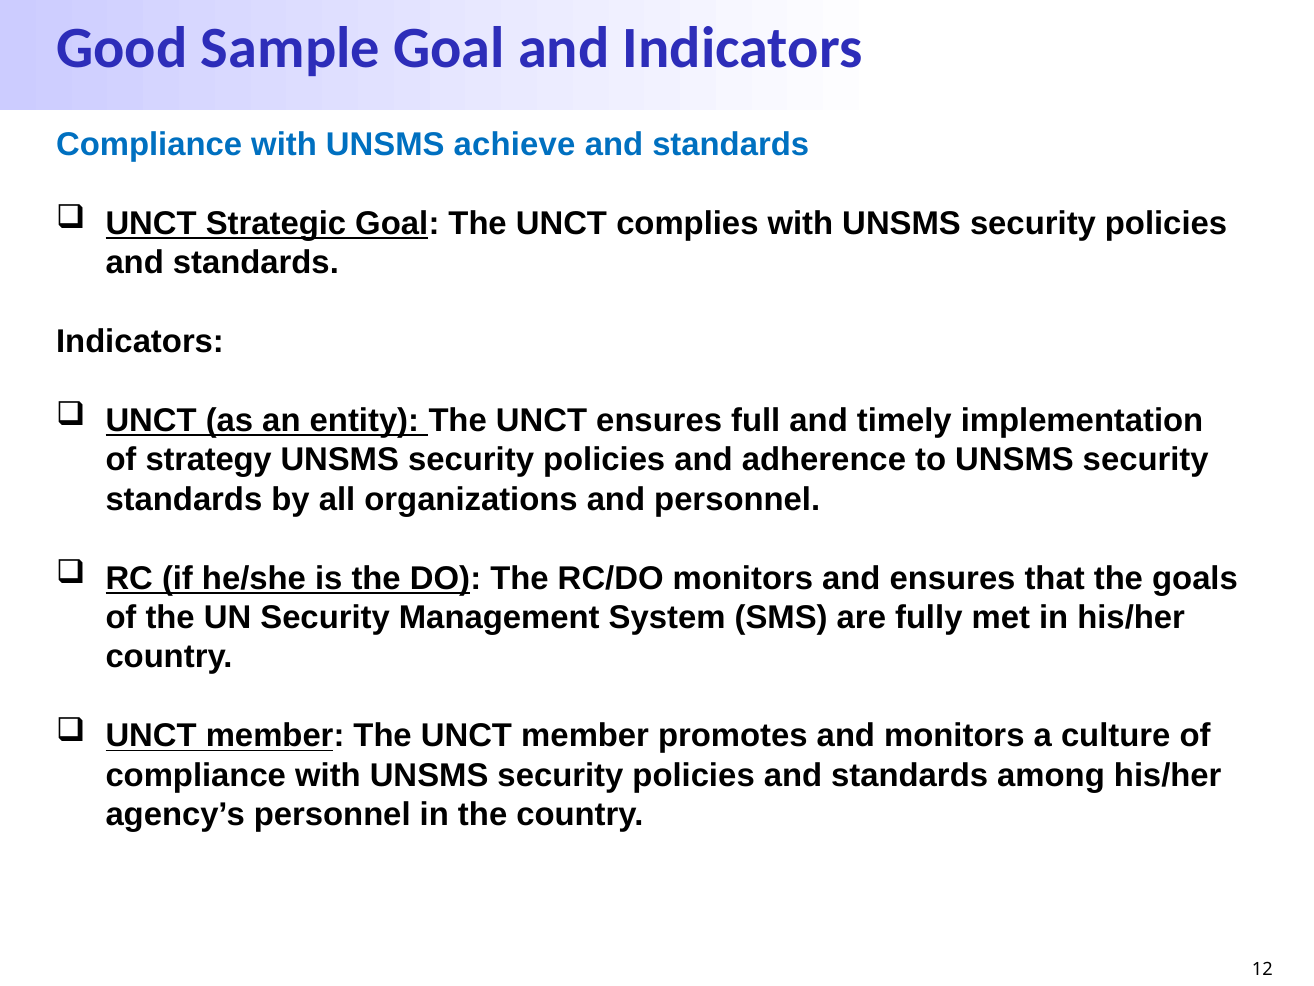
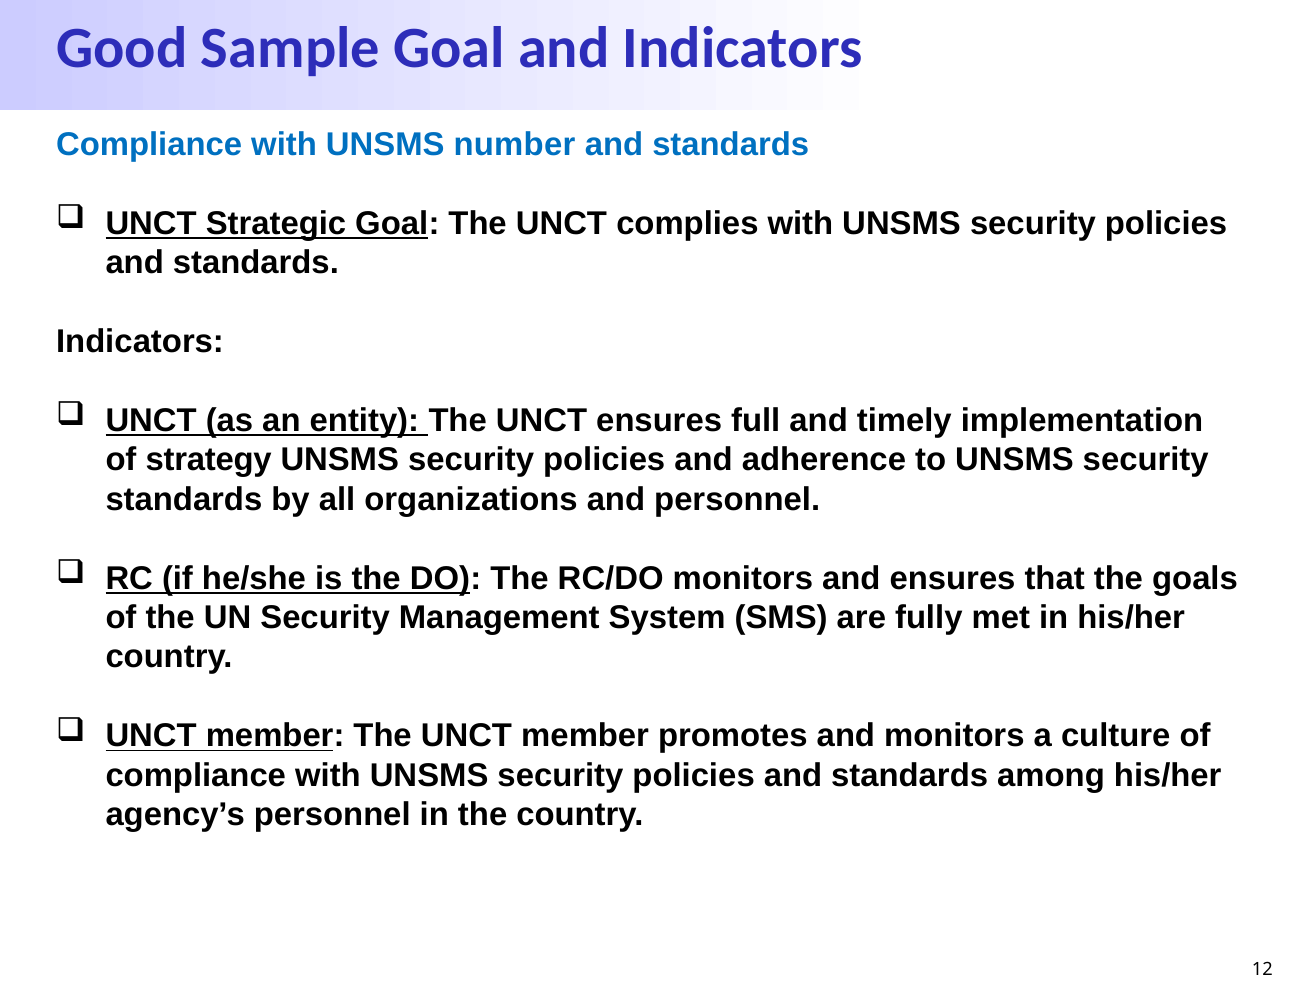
achieve: achieve -> number (514, 144)
